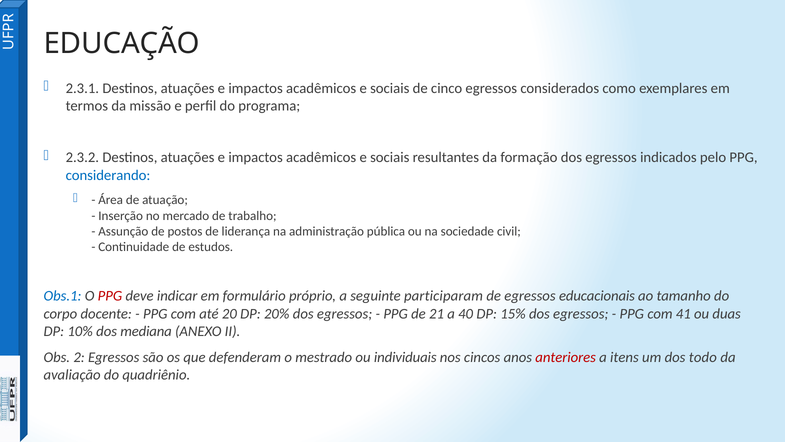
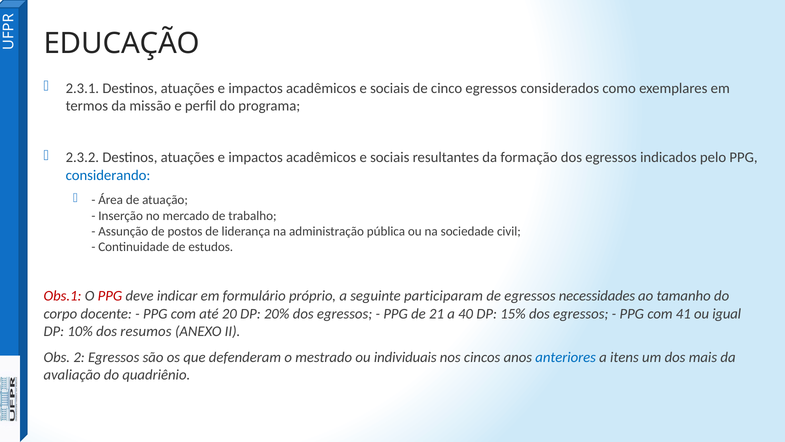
Obs.1 colour: blue -> red (63, 296)
educacionais: educacionais -> necessidades (597, 296)
duas: duas -> igual (727, 313)
mediana: mediana -> resumos (146, 331)
anteriores colour: red -> blue (566, 357)
todo: todo -> mais (703, 357)
